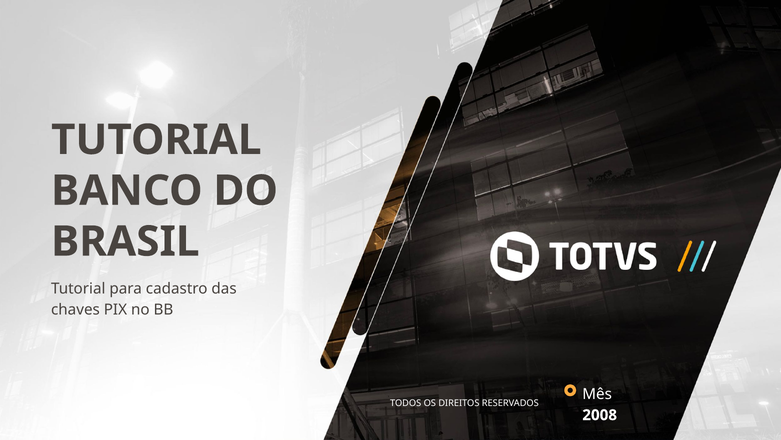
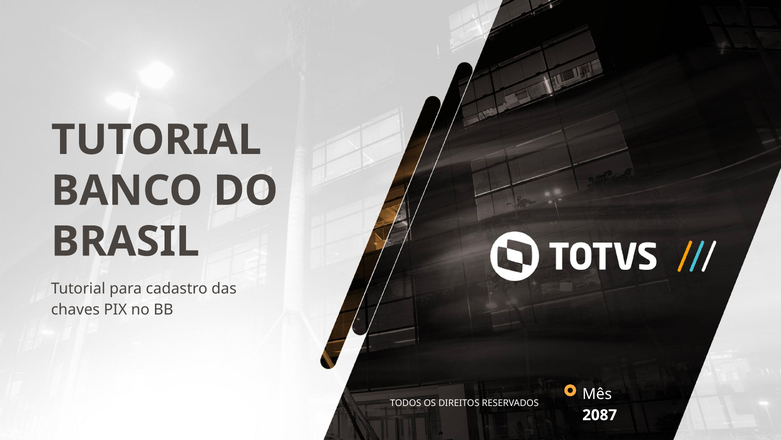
2008: 2008 -> 2087 (600, 415)
